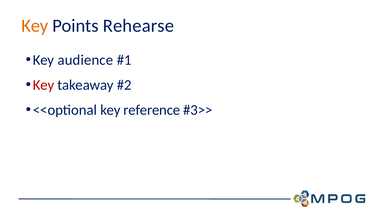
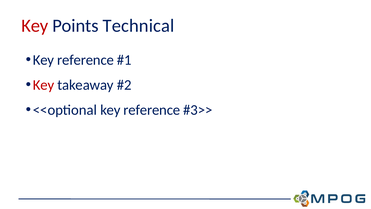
Key colour: orange -> red (35, 26)
Rehearse: Rehearse -> Technical (138, 26)
audience: audience -> reference (86, 60)
